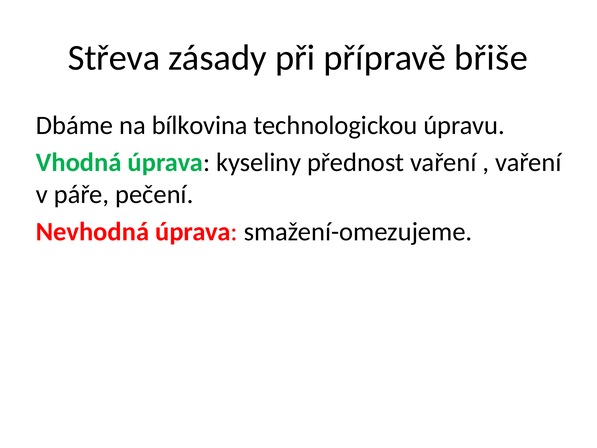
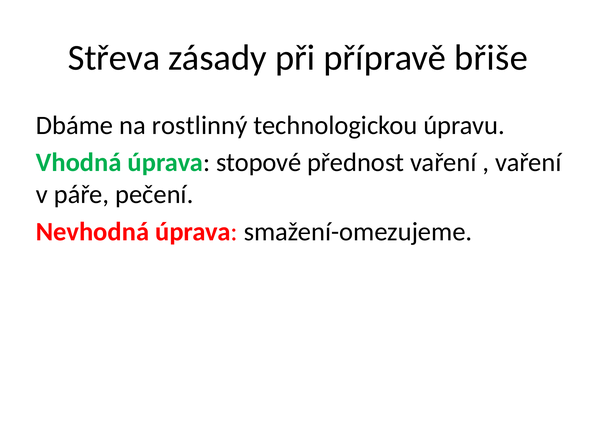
bílkovina: bílkovina -> rostlinný (200, 125)
kyseliny: kyseliny -> stopové (259, 162)
